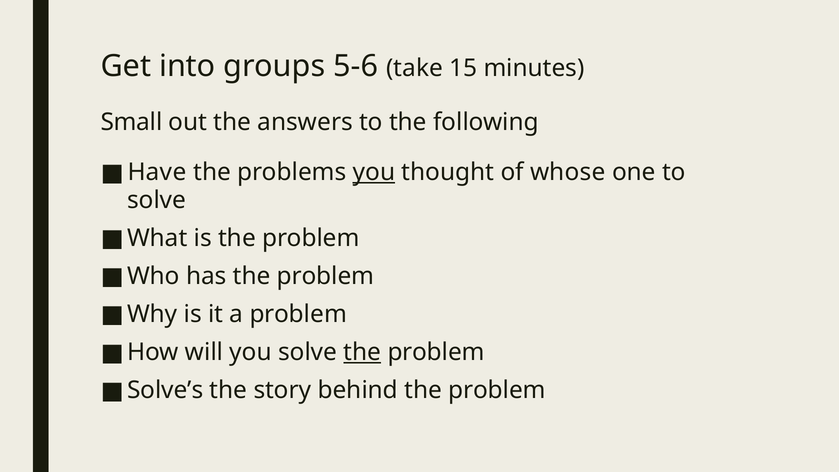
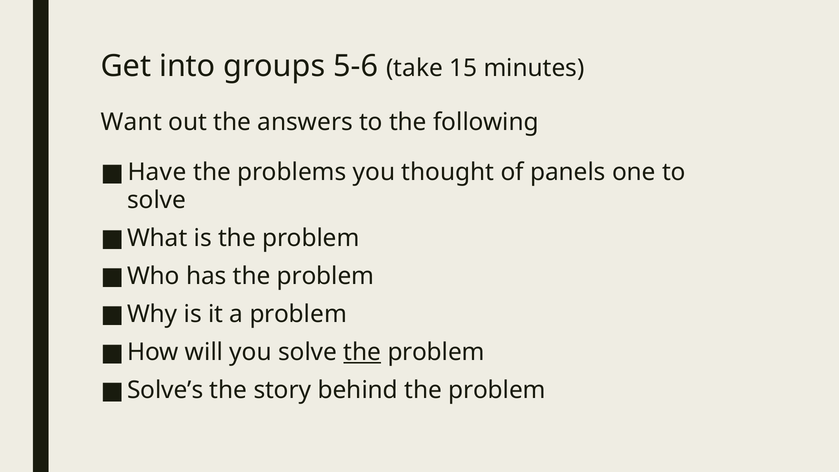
Small: Small -> Want (131, 122)
you underline: present -> none (374, 172)
whose: whose -> panels (568, 172)
